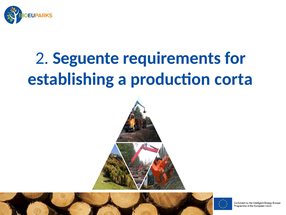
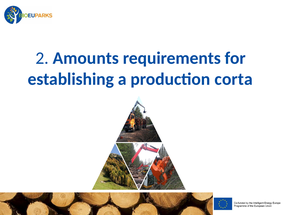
Seguente: Seguente -> Amounts (86, 58)
